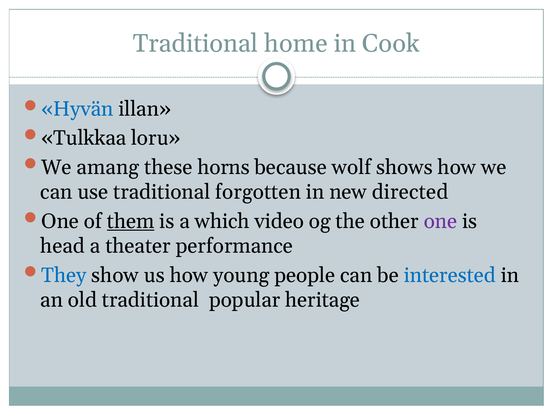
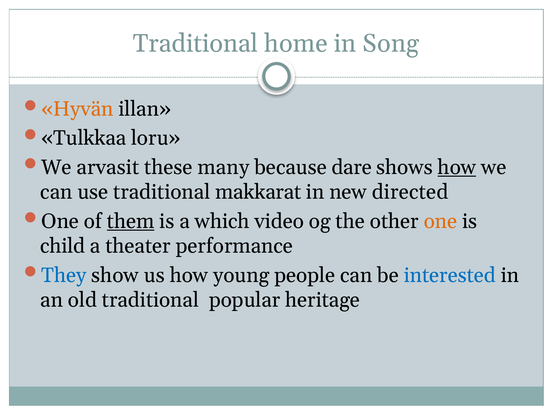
Cook: Cook -> Song (391, 44)
Hyvän colour: blue -> orange (77, 109)
amang: amang -> arvasit (108, 167)
horns: horns -> many (223, 167)
wolf: wolf -> dare (352, 167)
how underline: none -> present (457, 167)
forgotten: forgotten -> makkarat (258, 192)
one colour: purple -> orange (441, 221)
head: head -> child (63, 246)
